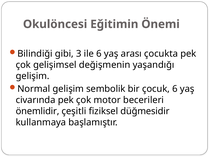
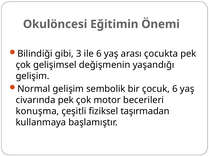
önemlidir: önemlidir -> konuşma (37, 111)
düğmesidir: düğmesidir -> taşırmadan (145, 111)
